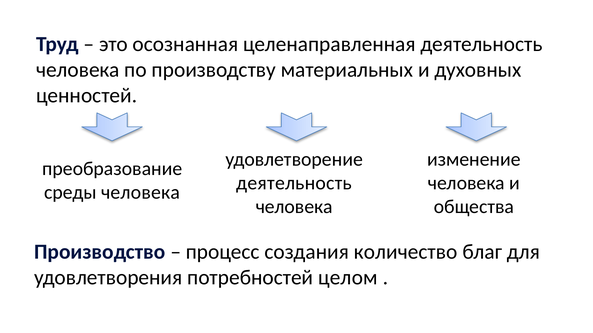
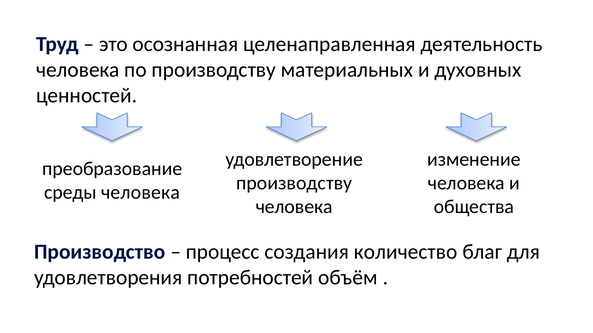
деятельность: деятельность -> производству (294, 183)
целом: целом -> объём (348, 278)
